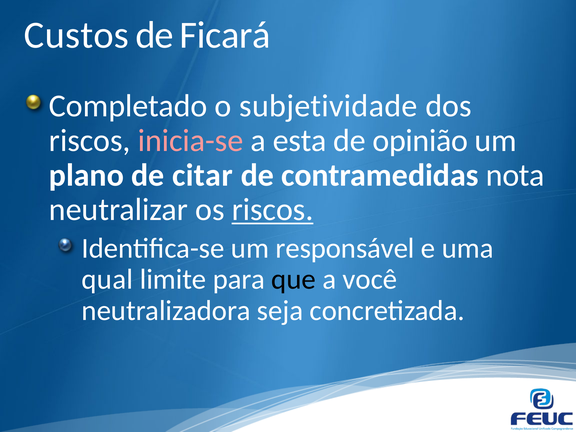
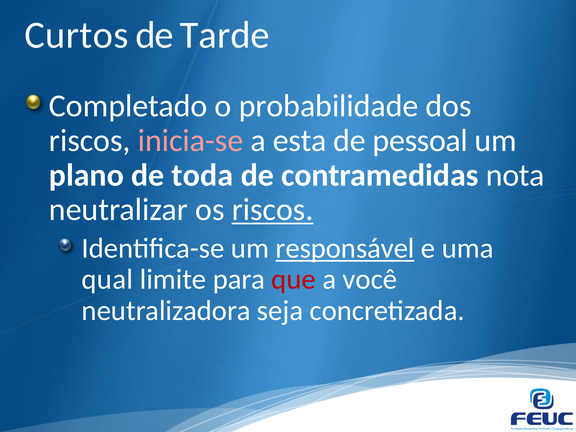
Custos: Custos -> Curtos (76, 35)
Ficará: Ficará -> Tarde (225, 35)
subjetividade: subjetividade -> probabilidade (329, 106)
opinião: opinião -> pessoal (420, 141)
citar: citar -> toda (202, 175)
responsável underline: none -> present (345, 248)
que colour: black -> red (294, 279)
